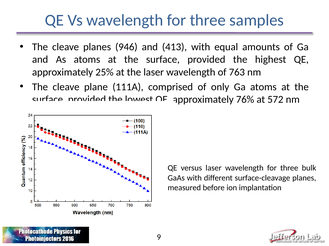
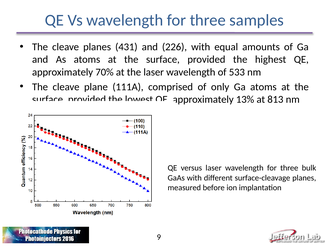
946: 946 -> 431 (126, 47)
413: 413 -> 226 (175, 47)
25%: 25% -> 70% (105, 72)
763: 763 -> 533 (237, 72)
76%: 76% -> 13% (245, 100)
572: 572 -> 813 (275, 100)
